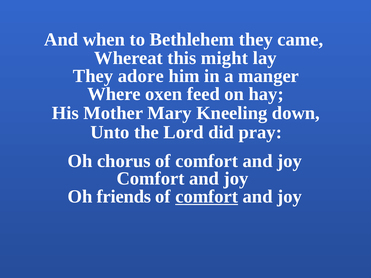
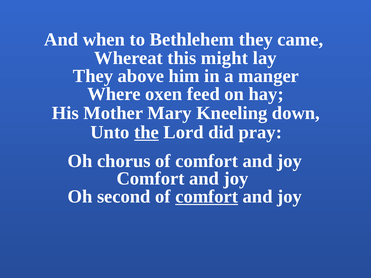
adore: adore -> above (141, 76)
the underline: none -> present (146, 132)
friends: friends -> second (124, 197)
